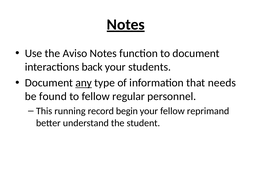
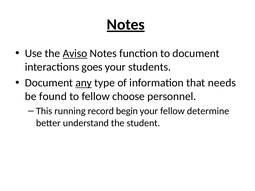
Aviso underline: none -> present (75, 53)
back: back -> goes (92, 67)
regular: regular -> choose (129, 97)
reprimand: reprimand -> determine (208, 111)
